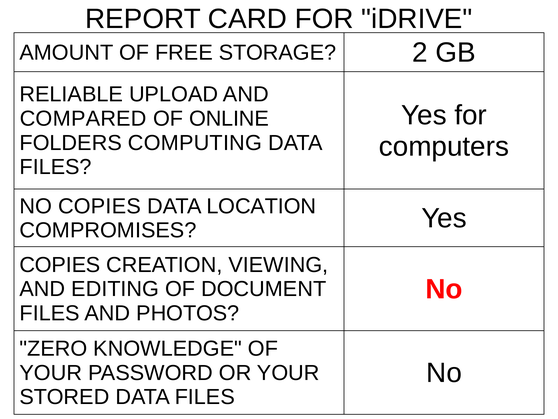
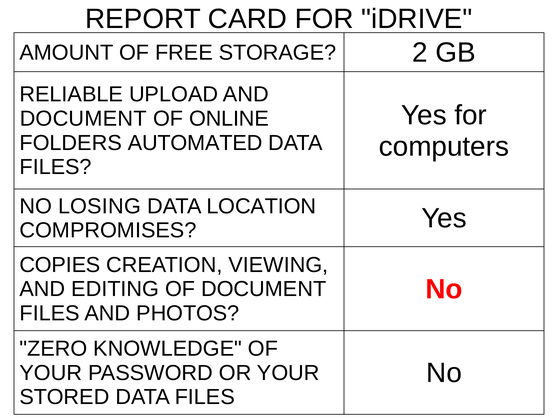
COMPARED: COMPARED -> DOCUMENT (83, 118)
COMPUTING: COMPUTING -> AUTOMATED (195, 143)
NO COPIES: COPIES -> LOSING (99, 206)
